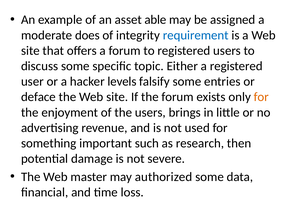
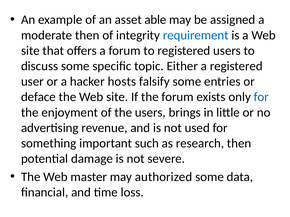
moderate does: does -> then (87, 35)
levels: levels -> hosts (122, 82)
for colour: orange -> blue (261, 97)
